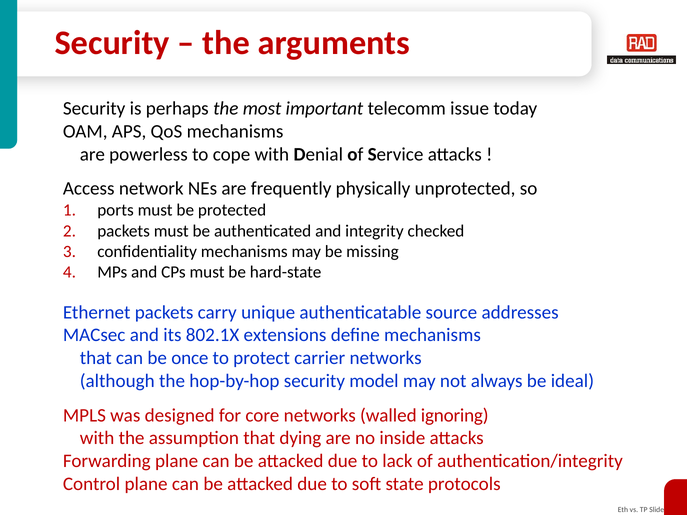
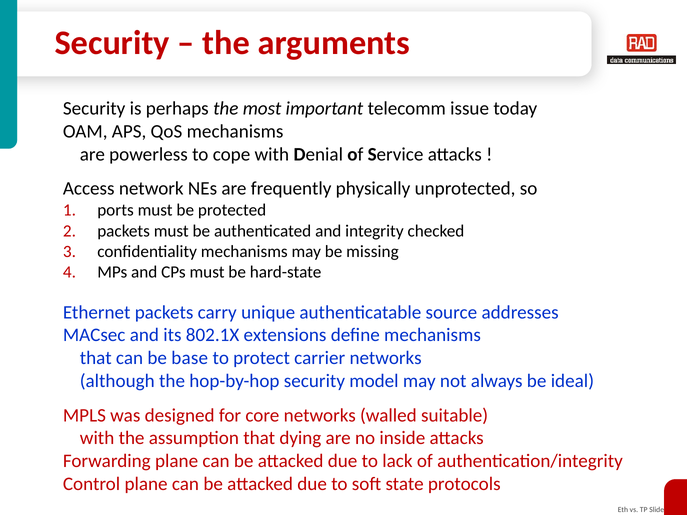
once: once -> base (190, 358)
ignoring: ignoring -> suitable (455, 416)
